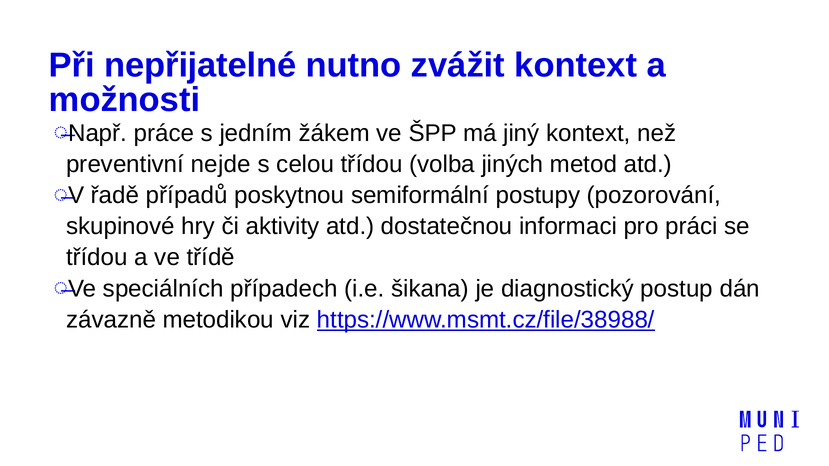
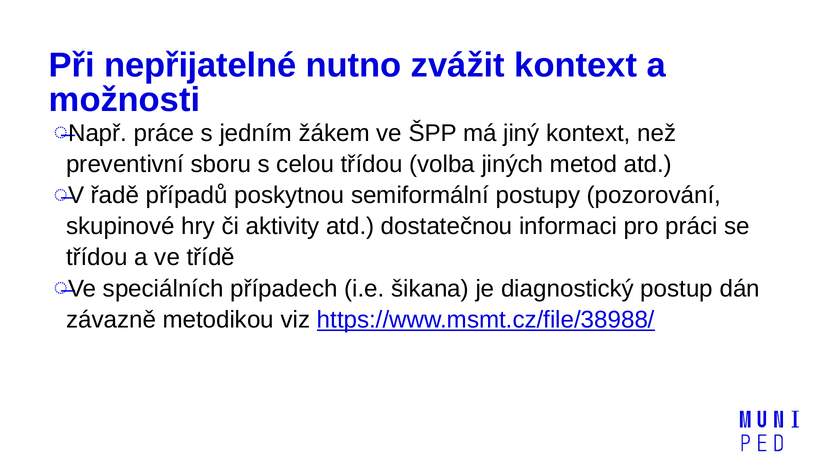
nejde: nejde -> sboru (221, 164)
